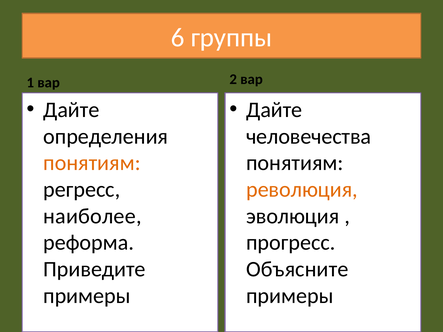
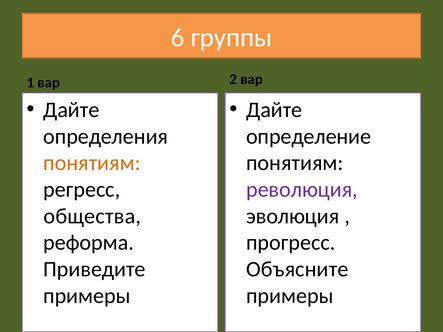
человечества: человечества -> определение (309, 137)
революция colour: orange -> purple (302, 190)
наиболее: наиболее -> общества (92, 216)
